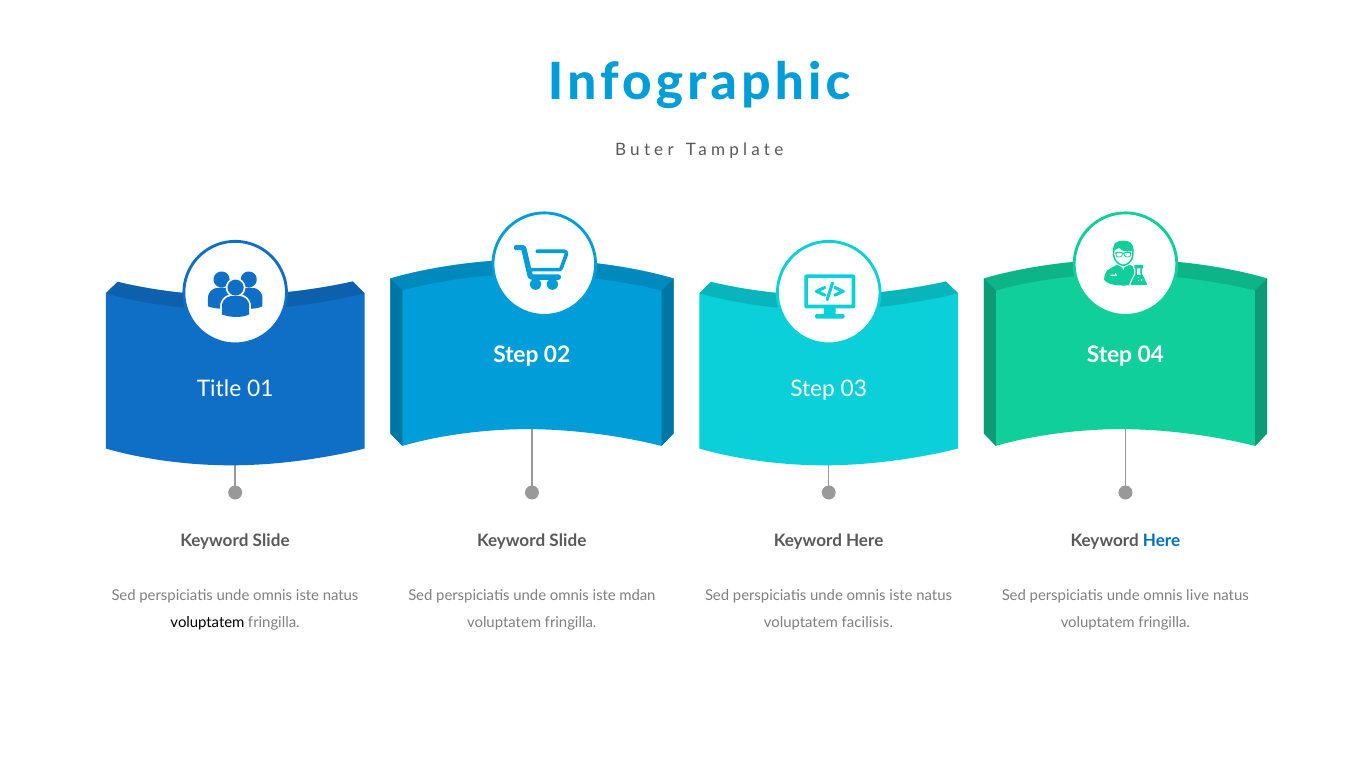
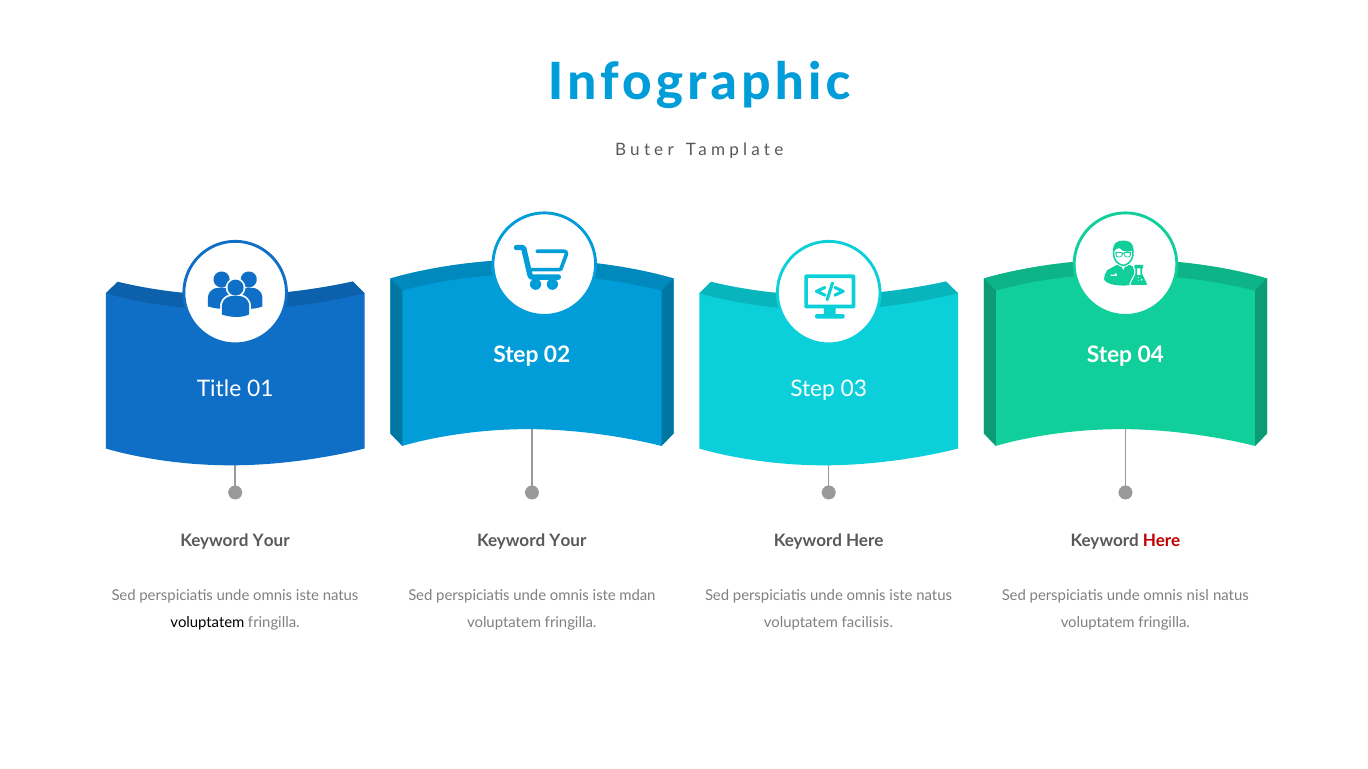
Slide: Slide -> Your (271, 541)
Slide: Slide -> Your (568, 541)
Here colour: blue -> red (1162, 541)
live: live -> nisl (1198, 596)
